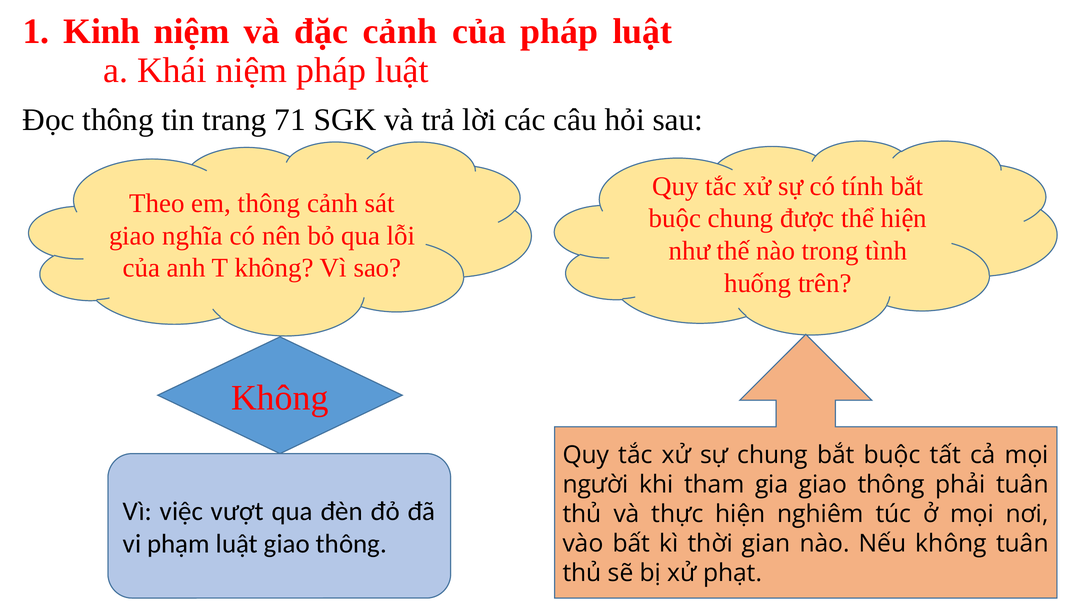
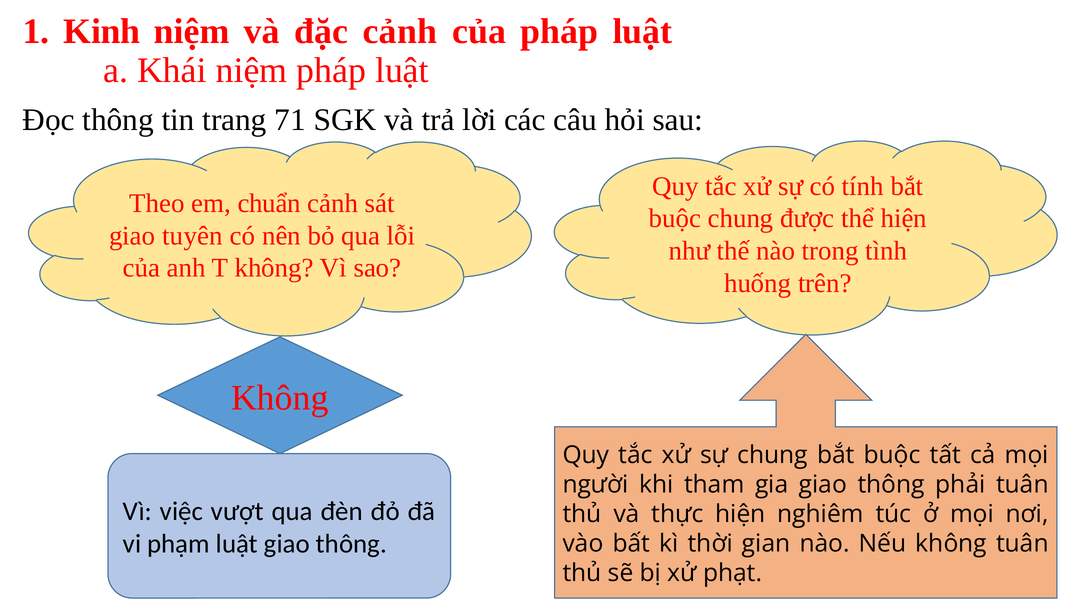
em thông: thông -> chuẩn (269, 204)
nghĩa: nghĩa -> tuyên (192, 236)
